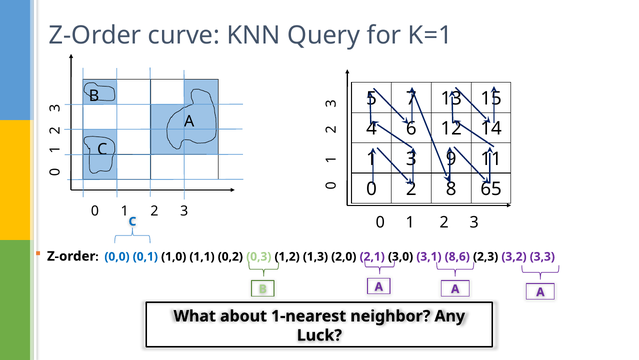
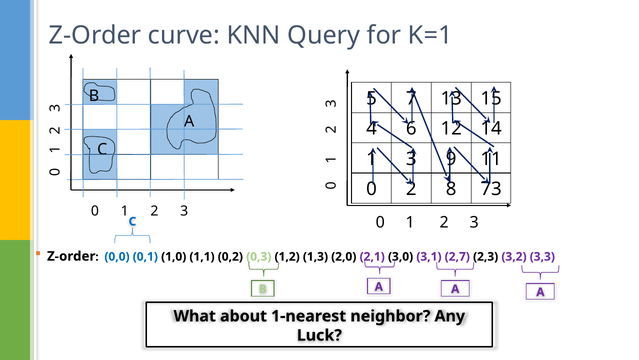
65: 65 -> 73 (491, 189)
8,6: 8,6 -> 2,7 (457, 256)
